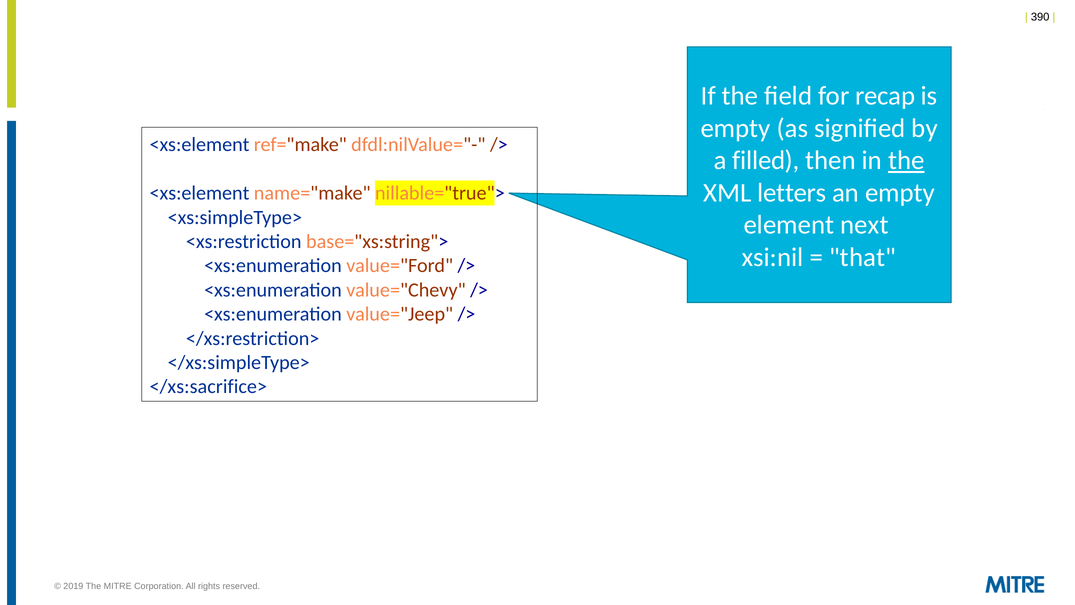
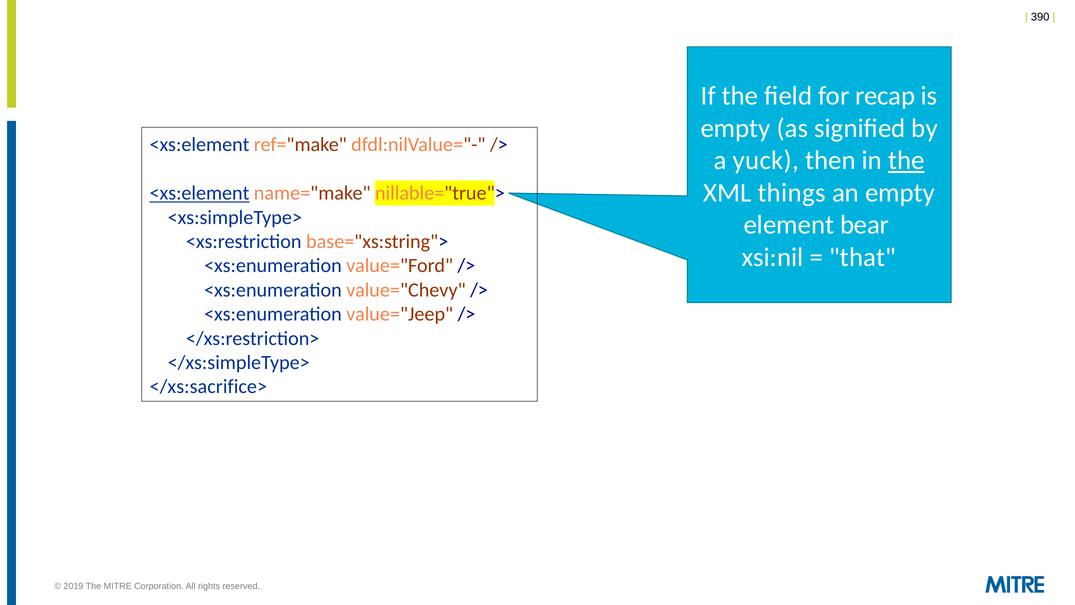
filled: filled -> yuck (766, 160)
letters: letters -> things (792, 193)
<xs:element underline: none -> present (199, 193)
next: next -> bear (865, 225)
